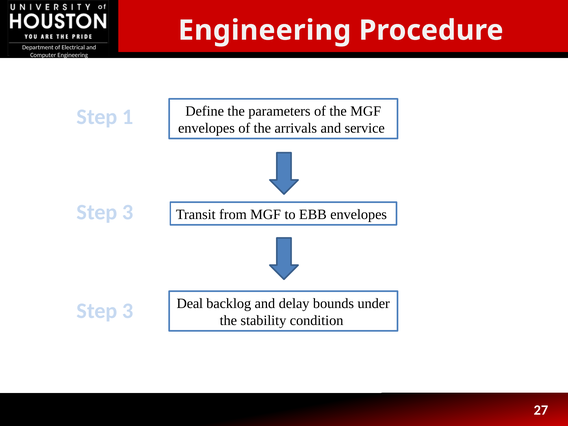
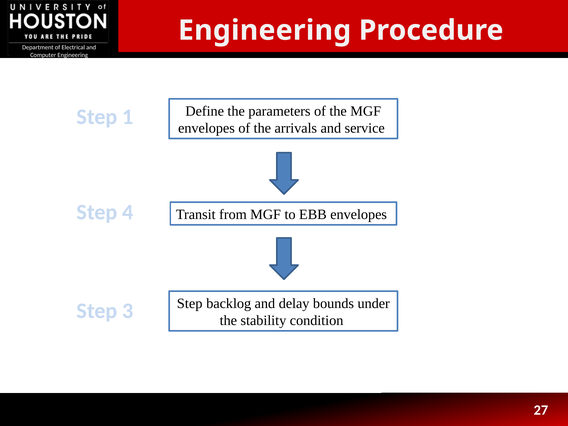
3: 3 -> 4 (128, 212)
Deal: Deal -> Step (190, 303)
